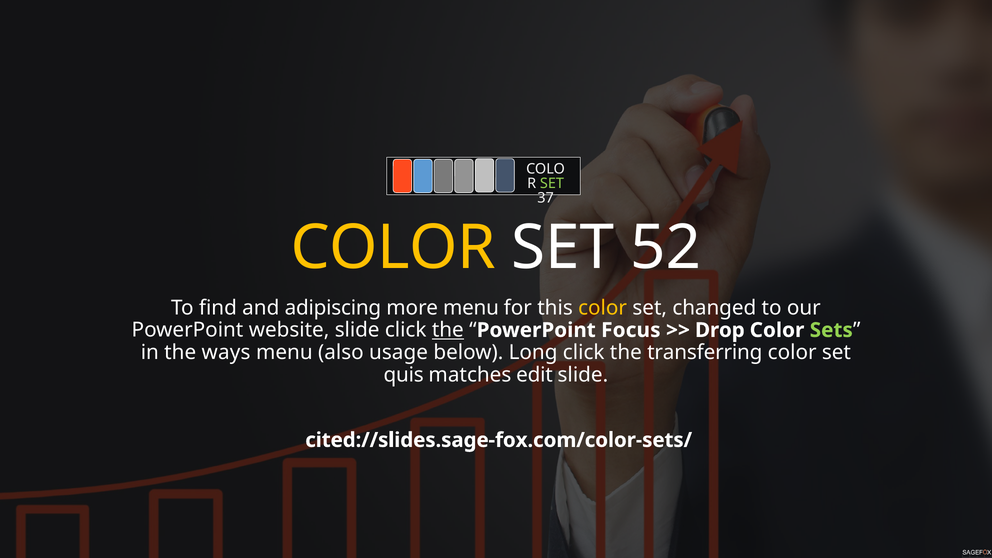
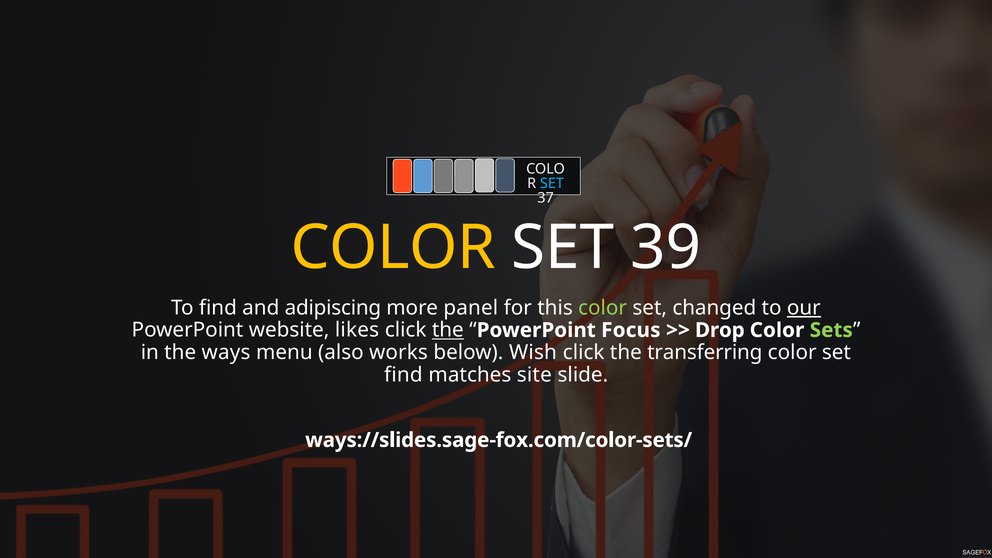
SET colour: light green -> light blue (552, 183)
52: 52 -> 39 (666, 248)
more menu: menu -> panel (471, 308)
color colour: yellow -> light green (603, 308)
our underline: none -> present (804, 308)
website slide: slide -> likes (357, 330)
usage: usage -> works (398, 352)
Long: Long -> Wish (533, 352)
quis: quis -> find (403, 375)
edit: edit -> site (534, 375)
cited://slides.sage-fox.com/color-sets/: cited://slides.sage-fox.com/color-sets/ -> ways://slides.sage-fox.com/color-sets/ (499, 440)
